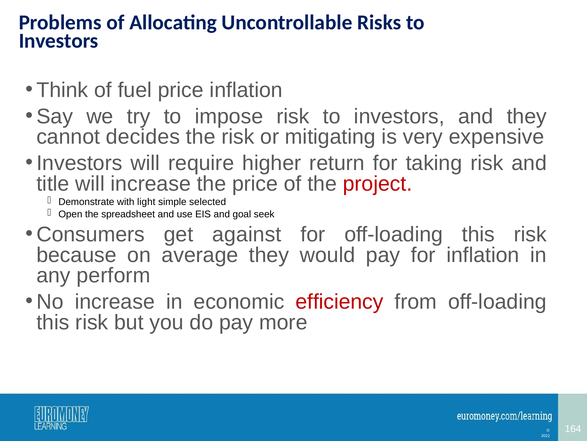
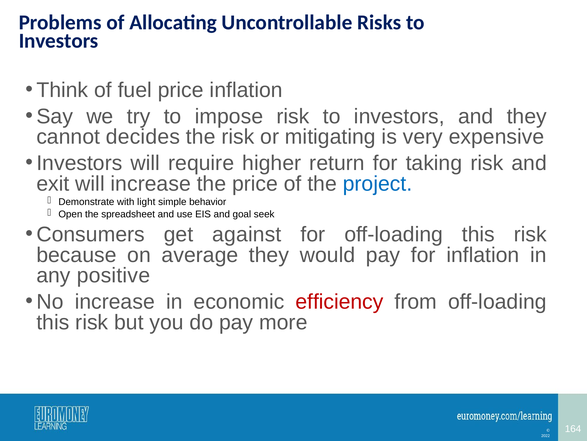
title: title -> exit (53, 183)
project colour: red -> blue (378, 183)
selected: selected -> behavior (208, 202)
perform: perform -> positive (113, 275)
